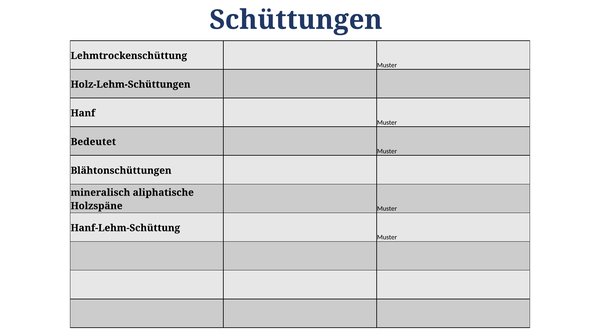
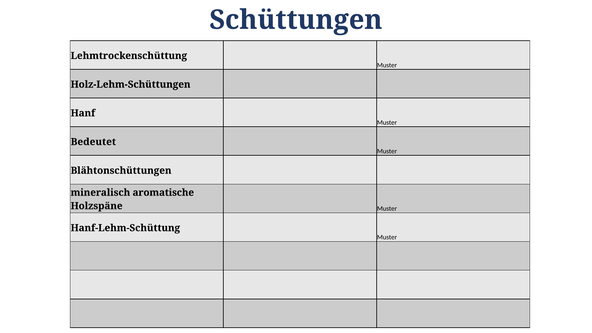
aliphatische: aliphatische -> aromatische (163, 193)
